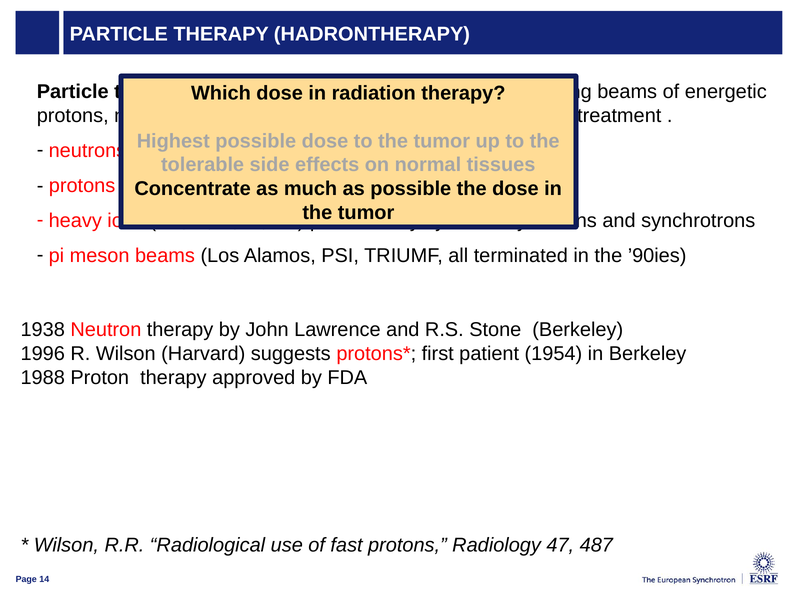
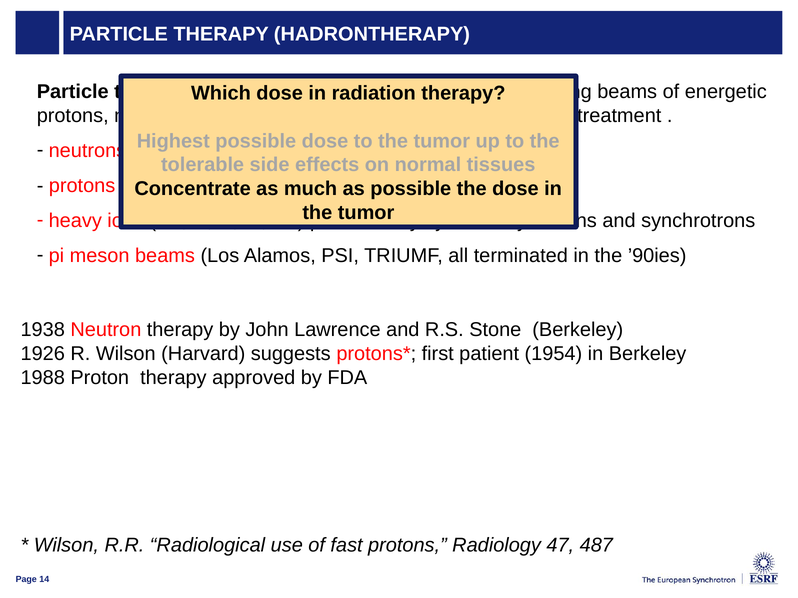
1996: 1996 -> 1926 (43, 354)
